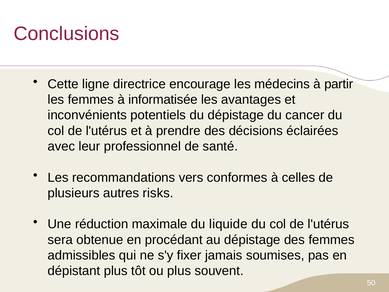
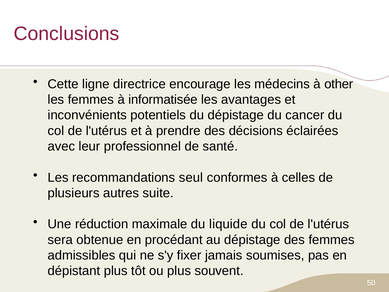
partir: partir -> other (339, 84)
vers: vers -> seul (191, 177)
risks: risks -> suite (158, 193)
